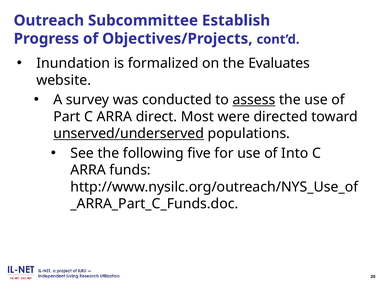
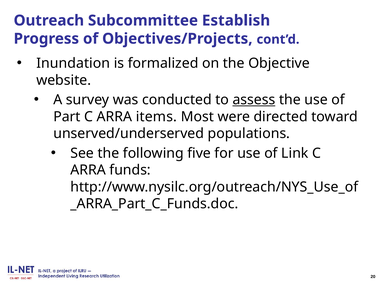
Evaluates: Evaluates -> Objective (279, 63)
direct: direct -> items (156, 117)
unserved/underserved underline: present -> none (129, 133)
Into: Into -> Link (295, 153)
